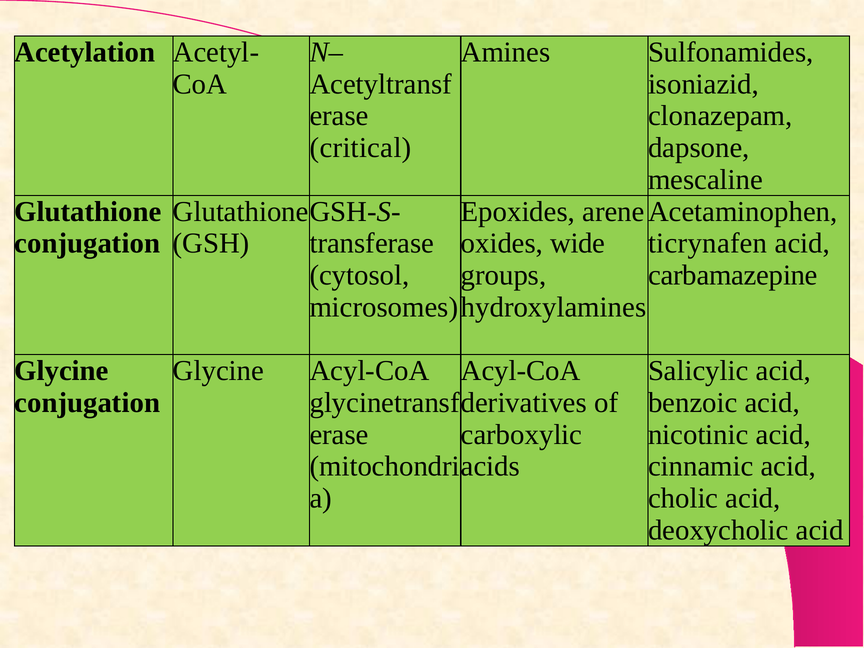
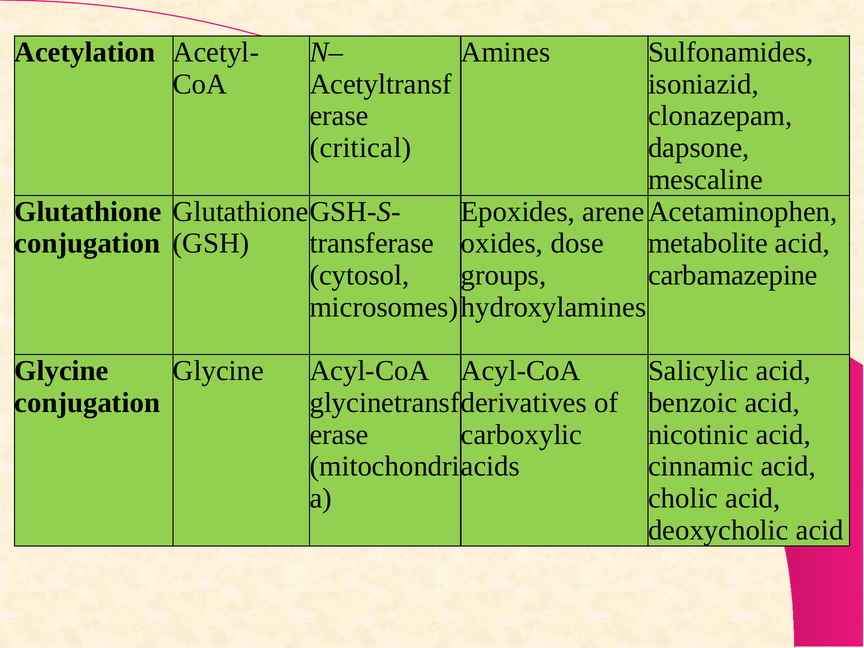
wide: wide -> dose (577, 243)
ticrynafen: ticrynafen -> metabolite (708, 243)
